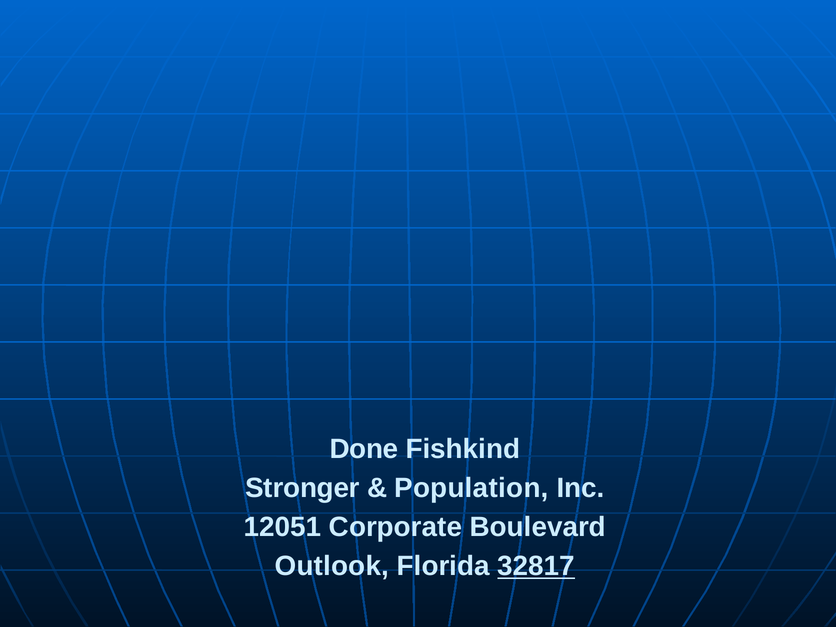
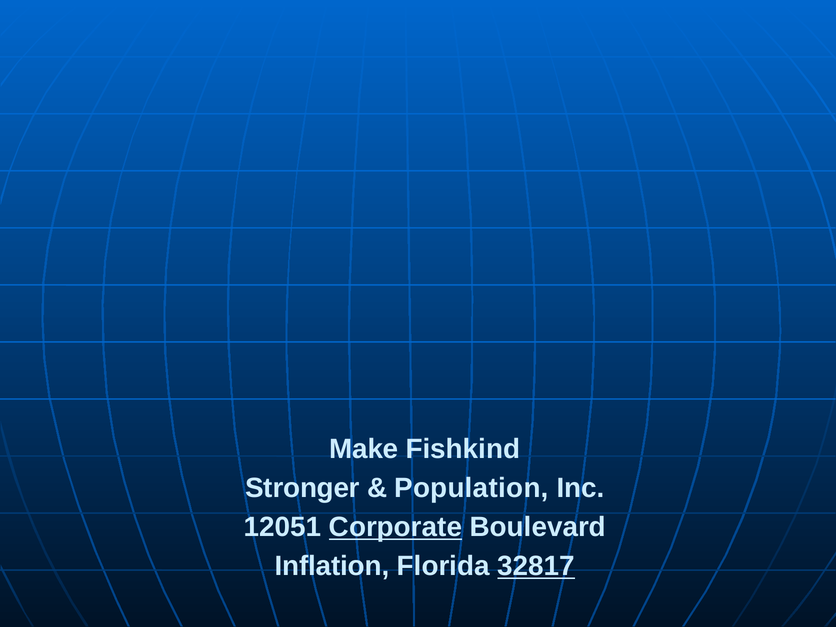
Done: Done -> Make (364, 449)
Corporate underline: none -> present (396, 527)
Outlook: Outlook -> Inflation (332, 566)
